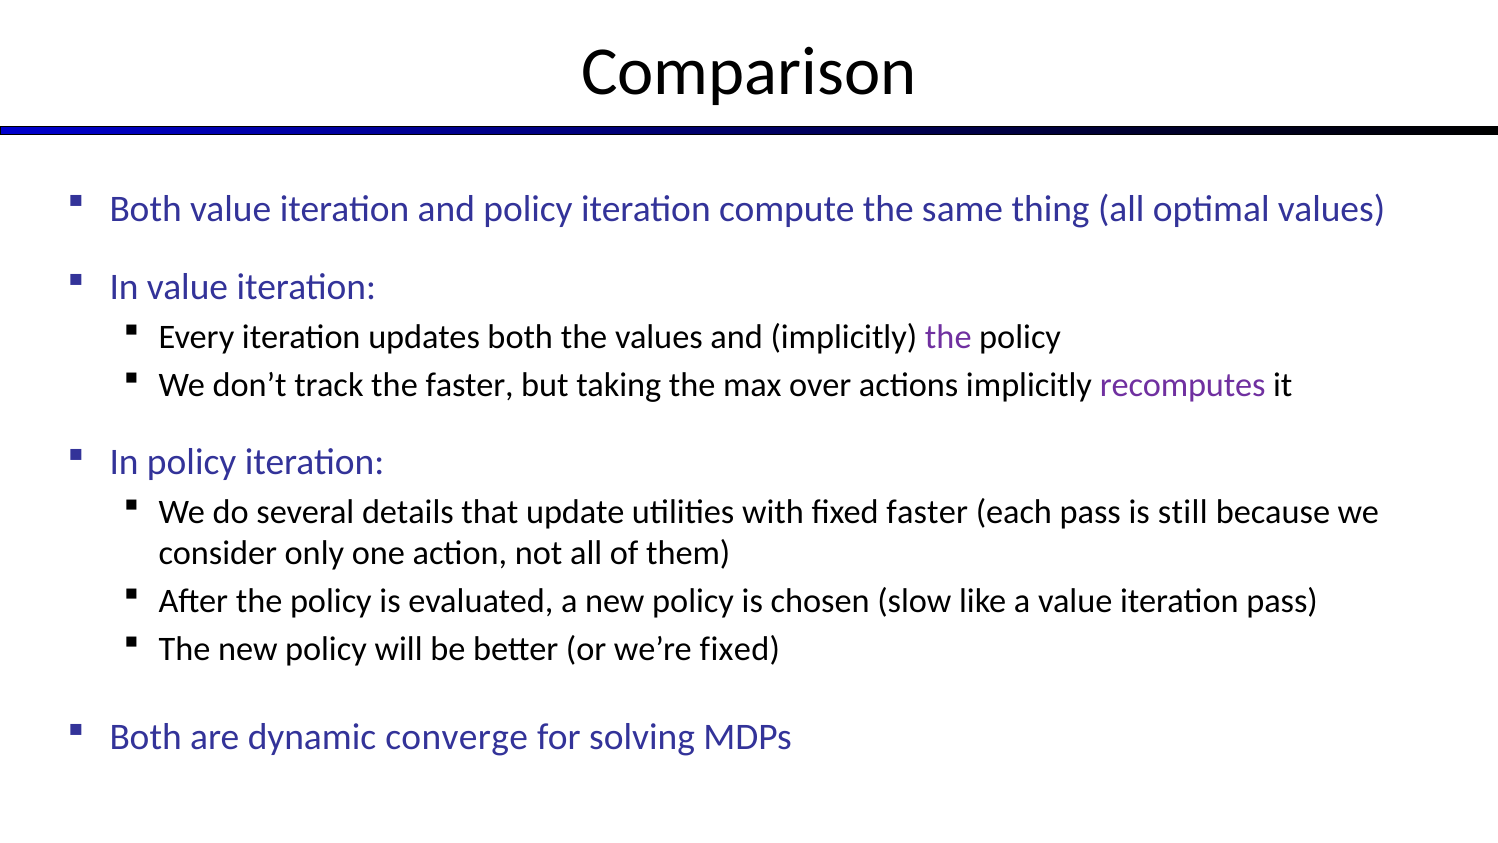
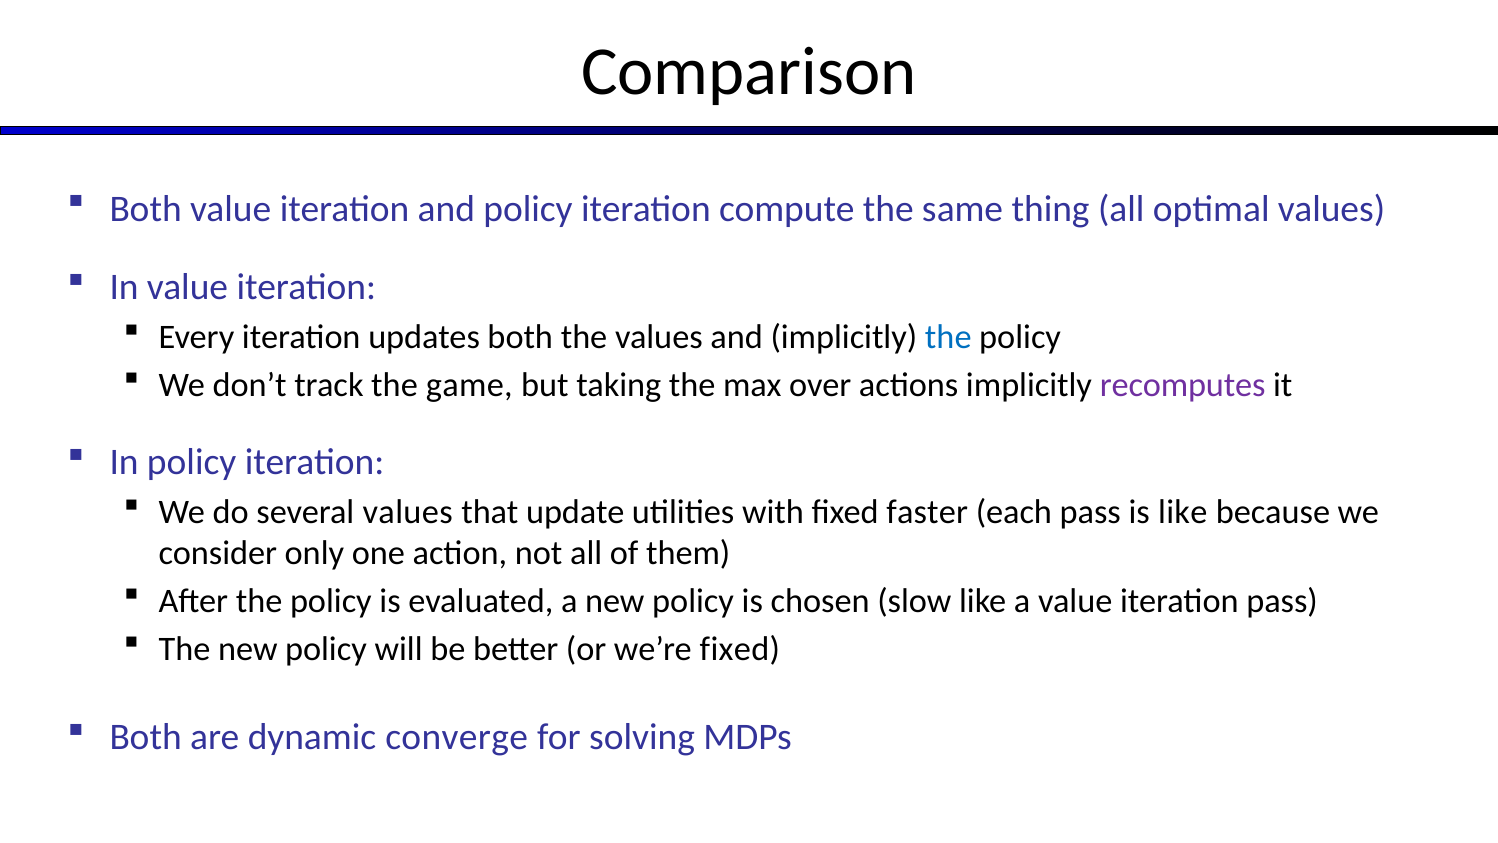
the colour: purple -> blue (948, 337)
the faster: faster -> game (469, 385)
several details: details -> values (408, 512)
is still: still -> like (1183, 512)
